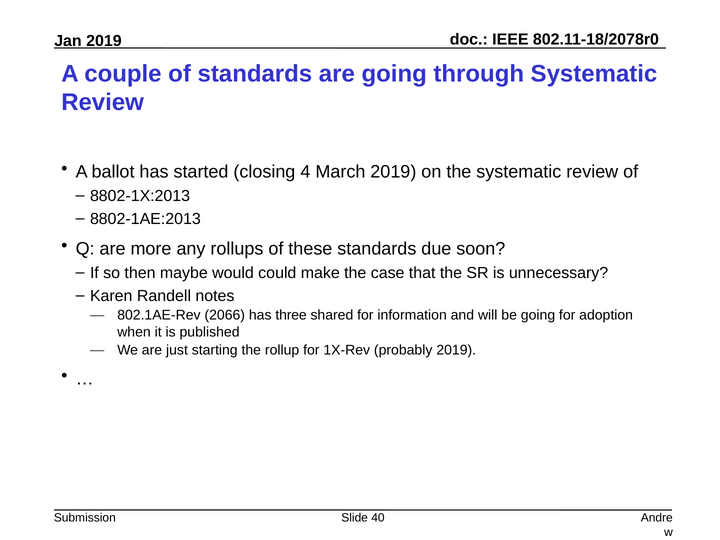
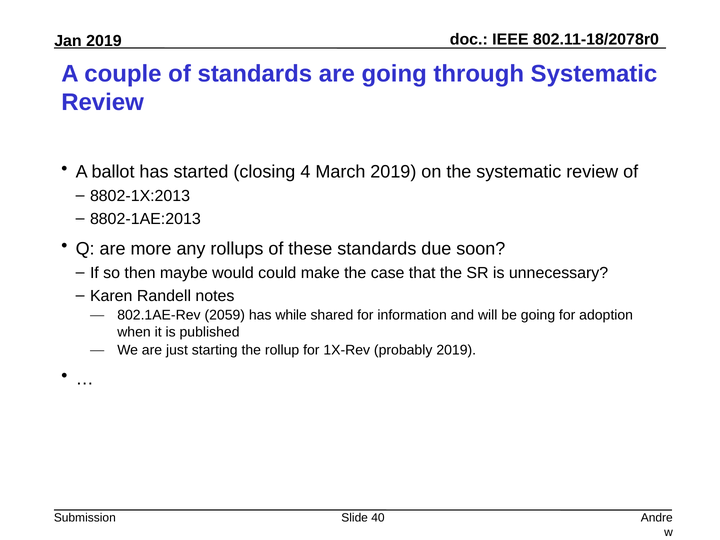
2066: 2066 -> 2059 (225, 315)
three: three -> while (291, 315)
